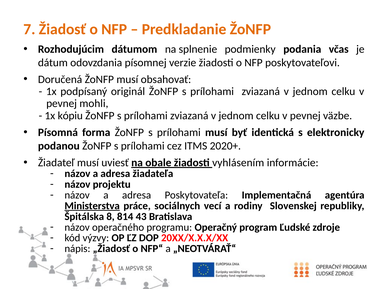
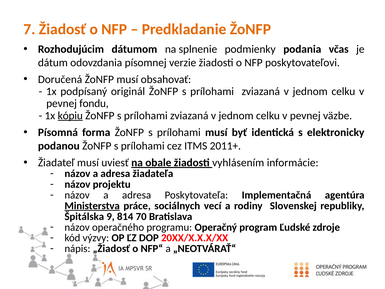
mohli: mohli -> fondu (94, 103)
kópiu underline: none -> present (70, 116)
2020+: 2020+ -> 2011+ (225, 146)
8: 8 -> 9 (111, 216)
43: 43 -> 70 (141, 216)
